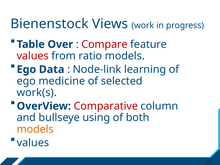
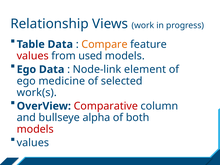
Bienenstock: Bienenstock -> Relationship (50, 24)
Table Over: Over -> Data (60, 44)
Compare colour: red -> orange (105, 44)
ratio: ratio -> used (90, 56)
learning: learning -> element (145, 69)
using: using -> alpha (96, 118)
models colour: orange -> red (35, 129)
